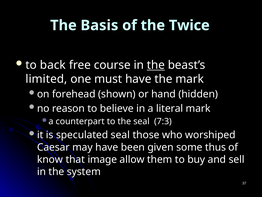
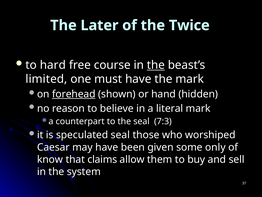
Basis: Basis -> Later (99, 25)
back: back -> hard (53, 65)
forehead underline: none -> present (74, 94)
thus: thus -> only (215, 147)
image: image -> claims (102, 159)
